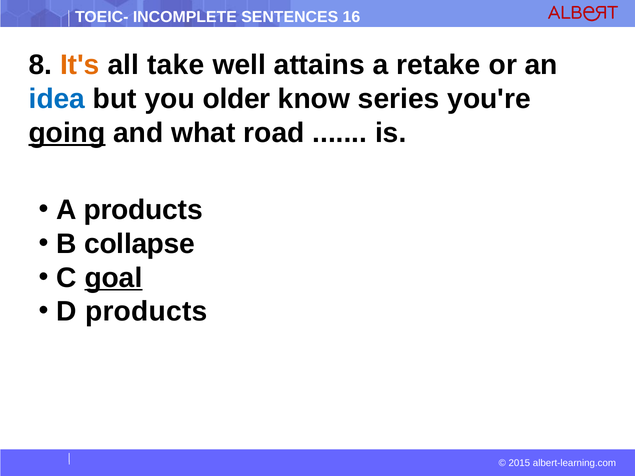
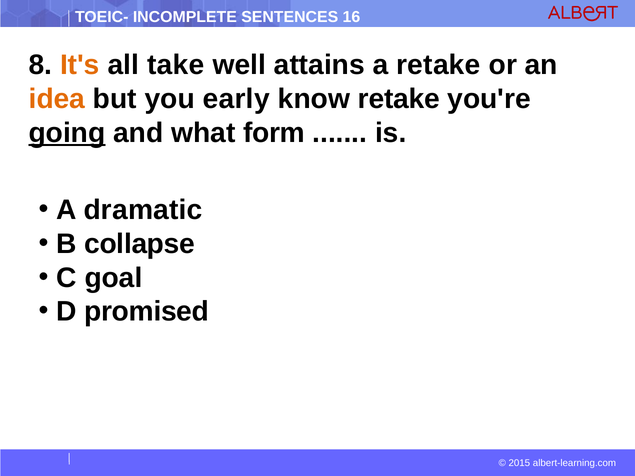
idea colour: blue -> orange (57, 99)
older: older -> early (236, 99)
know series: series -> retake (399, 99)
road: road -> form (274, 133)
A products: products -> dramatic (143, 210)
goal underline: present -> none (114, 278)
D products: products -> promised (147, 312)
